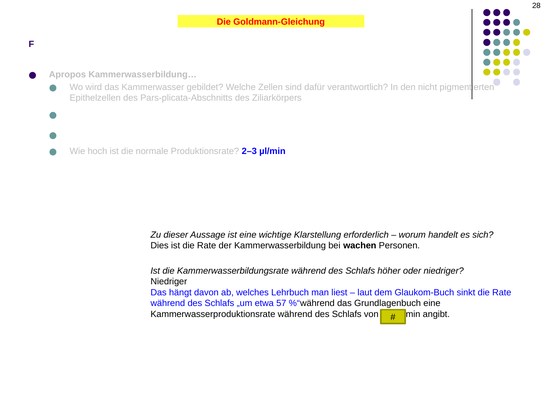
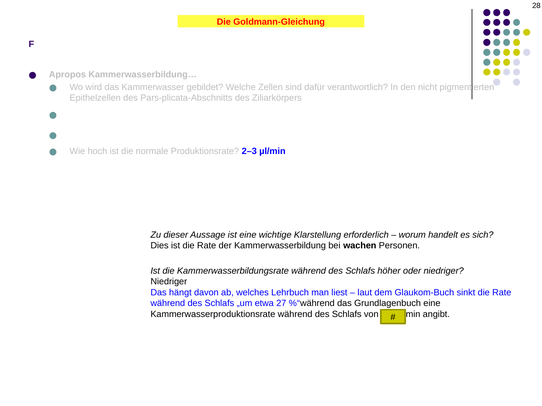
57: 57 -> 27 (281, 304)
